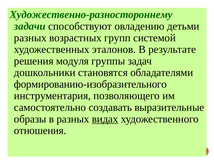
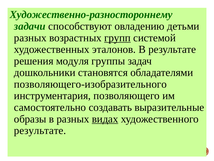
групп underline: none -> present (117, 38)
формированию-изобразительного: формированию-изобразительного -> позволяющего-изобразительного (90, 84)
отношения: отношения -> результате (40, 130)
